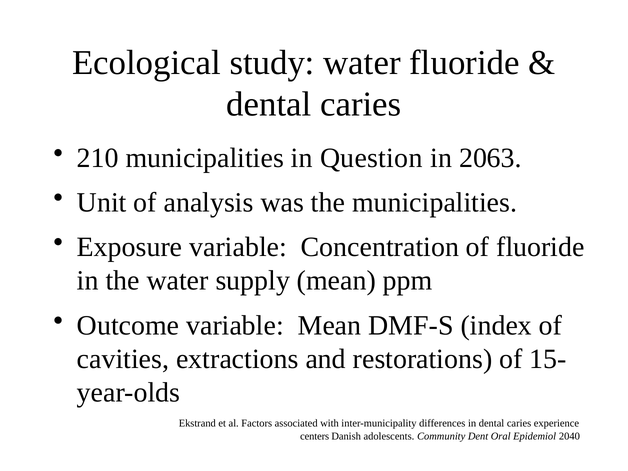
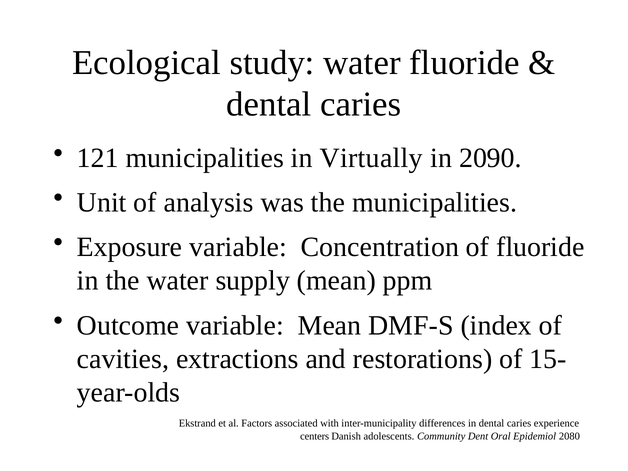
210: 210 -> 121 (98, 158)
Question: Question -> Virtually (371, 158)
2063: 2063 -> 2090 (490, 158)
2040: 2040 -> 2080 (569, 436)
